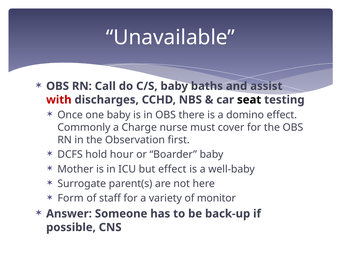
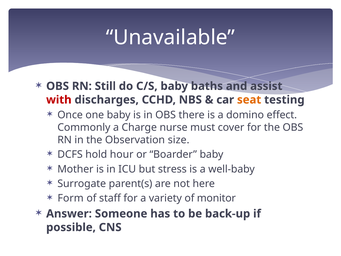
Call: Call -> Still (105, 86)
seat colour: black -> orange (249, 100)
first: first -> size (179, 140)
but effect: effect -> stress (172, 169)
